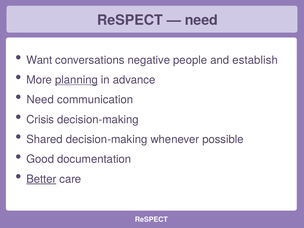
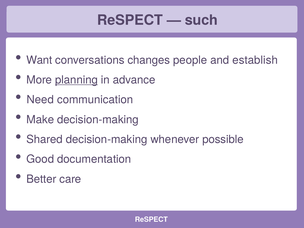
need: need -> such (201, 20)
negative: negative -> changes (149, 60)
Crisis: Crisis -> Make (40, 120)
Better underline: present -> none (41, 179)
